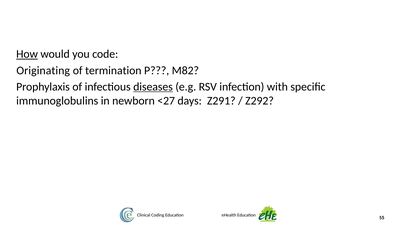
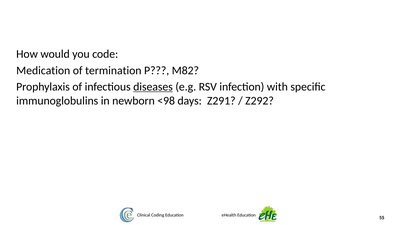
How underline: present -> none (27, 54)
Originating: Originating -> Medication (43, 70)
<27: <27 -> <98 (166, 101)
